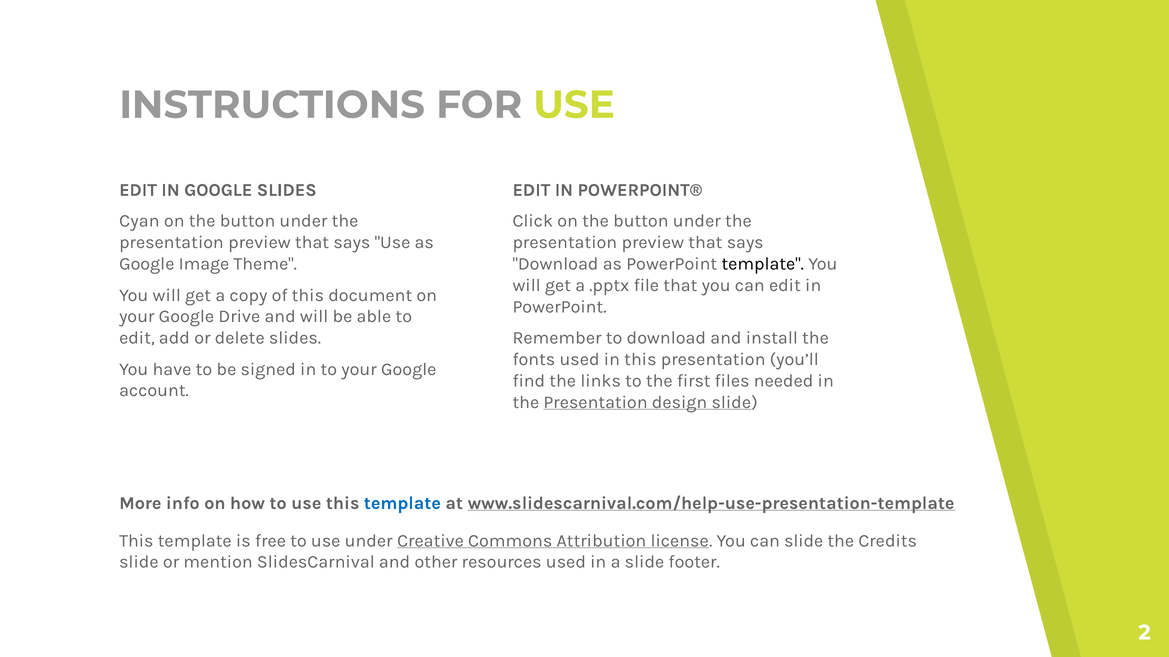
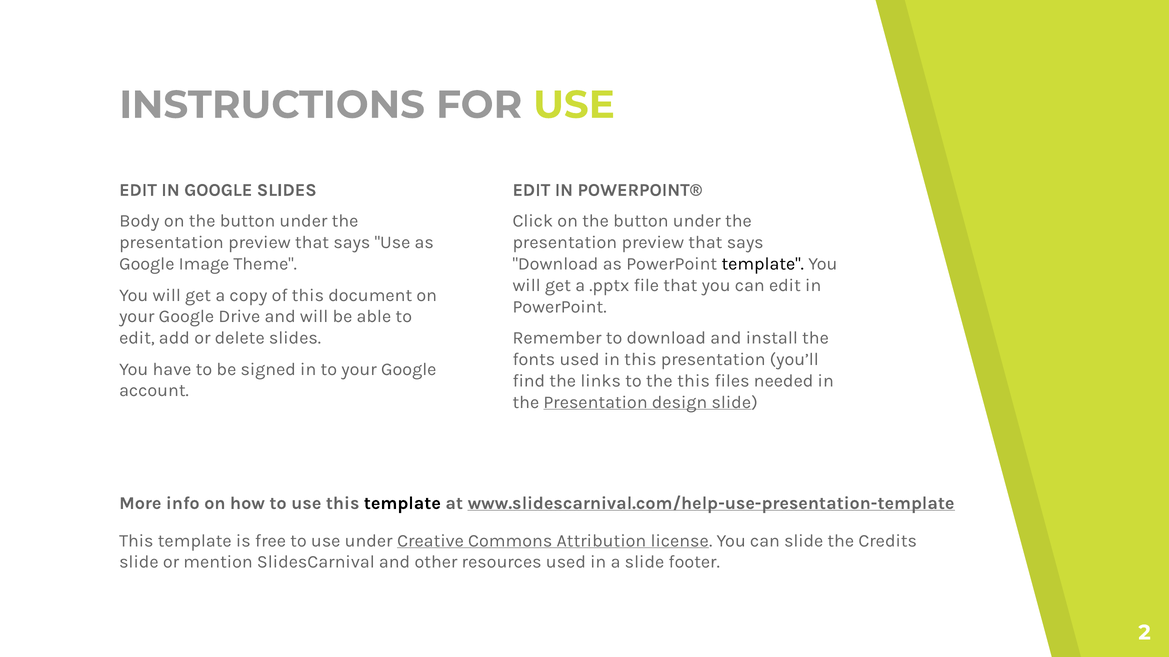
Cyan: Cyan -> Body (139, 221)
the first: first -> this (694, 381)
template colour: blue -> black (402, 503)
